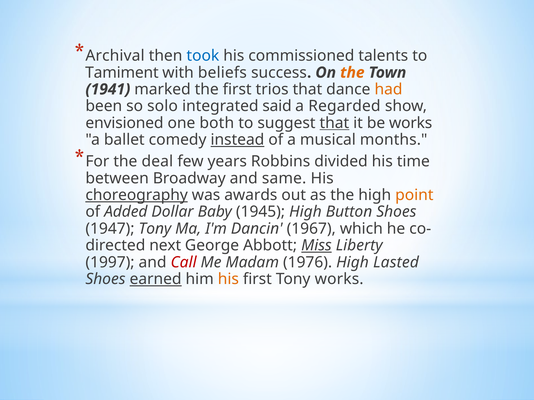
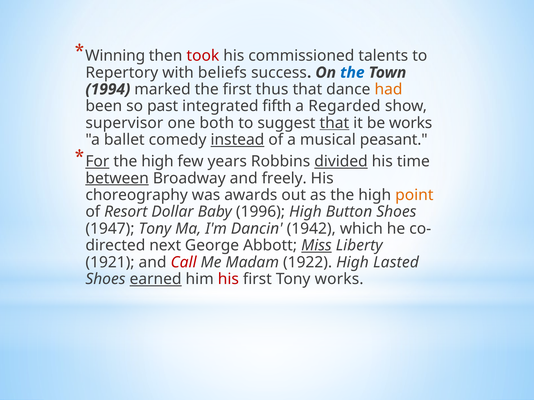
Archival: Archival -> Winning (115, 56)
took colour: blue -> red (203, 56)
Tamiment: Tamiment -> Repertory (122, 73)
the colour: orange -> blue (352, 73)
1941: 1941 -> 1994 (108, 89)
trios: trios -> thus (272, 89)
solo: solo -> past (163, 106)
said: said -> fifth (277, 106)
envisioned: envisioned -> supervisor (124, 123)
months: months -> peasant (394, 140)
For underline: none -> present (97, 162)
deal: deal -> high (157, 162)
divided underline: none -> present (341, 162)
between underline: none -> present (117, 178)
same: same -> freely (284, 178)
choreography underline: present -> none (137, 195)
Added: Added -> Resort (126, 212)
1945: 1945 -> 1996 (261, 212)
1967: 1967 -> 1942 (311, 229)
1997: 1997 -> 1921 (110, 263)
1976: 1976 -> 1922 (308, 263)
his colour: orange -> red (228, 279)
